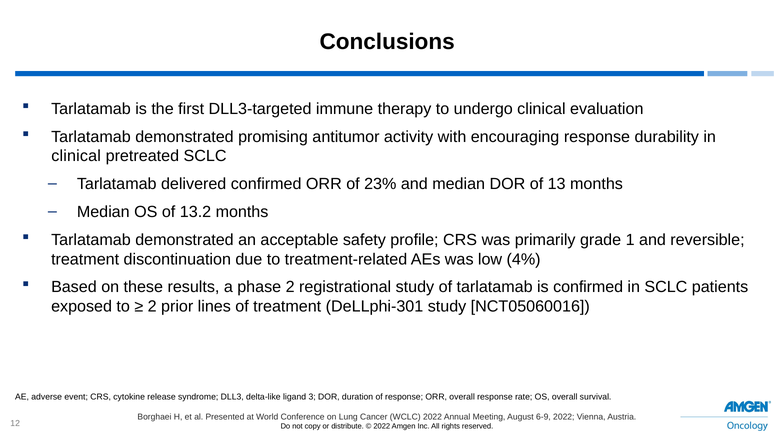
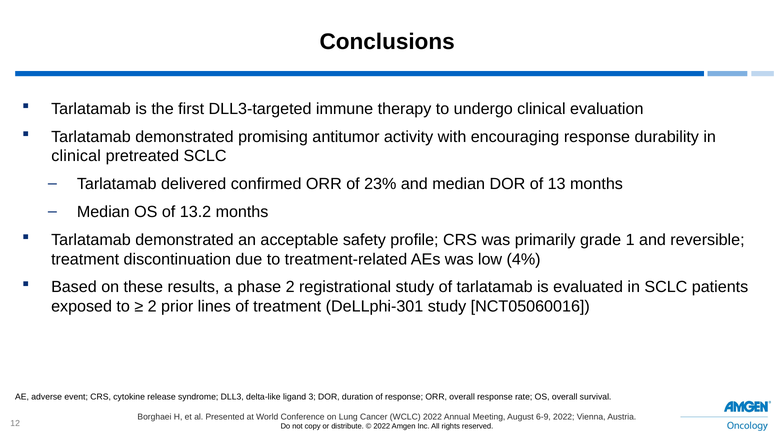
is confirmed: confirmed -> evaluated (588, 287)
